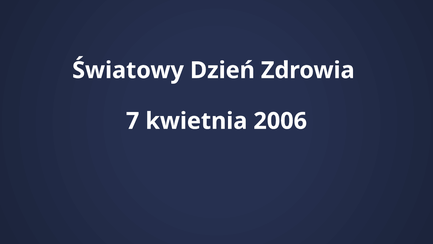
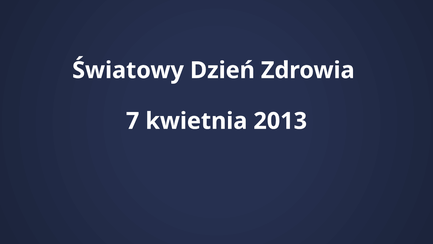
2006: 2006 -> 2013 (280, 121)
